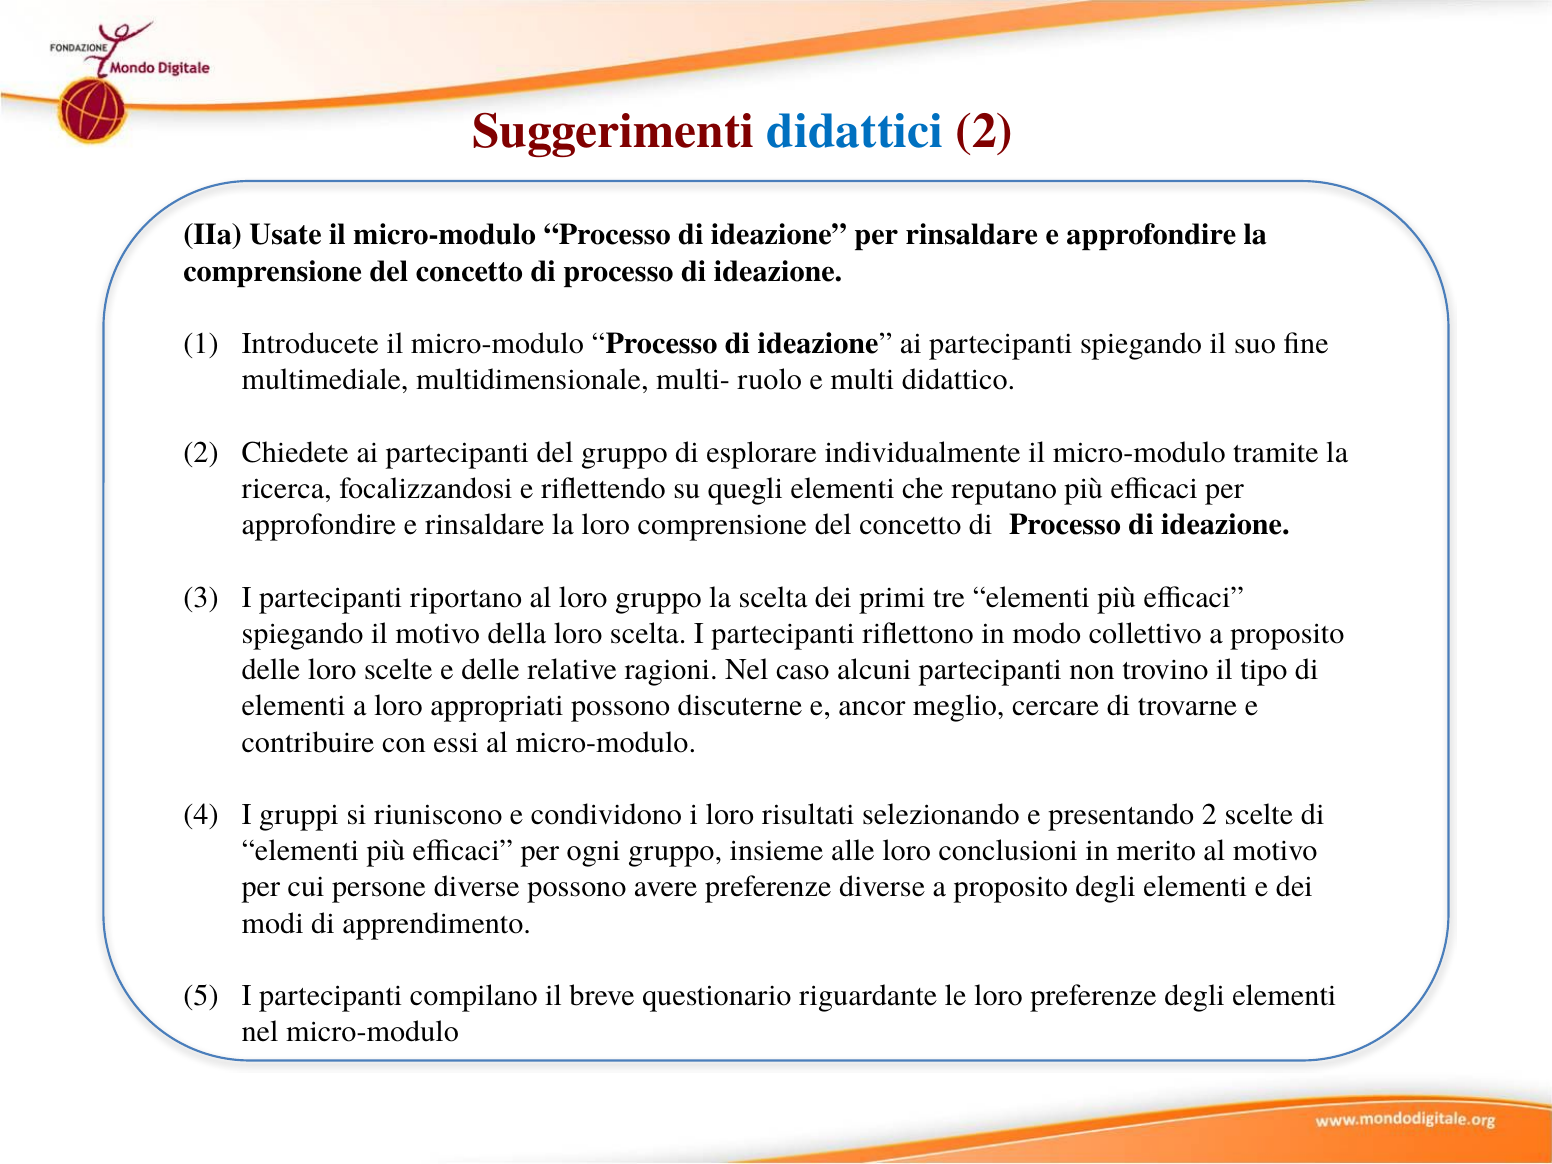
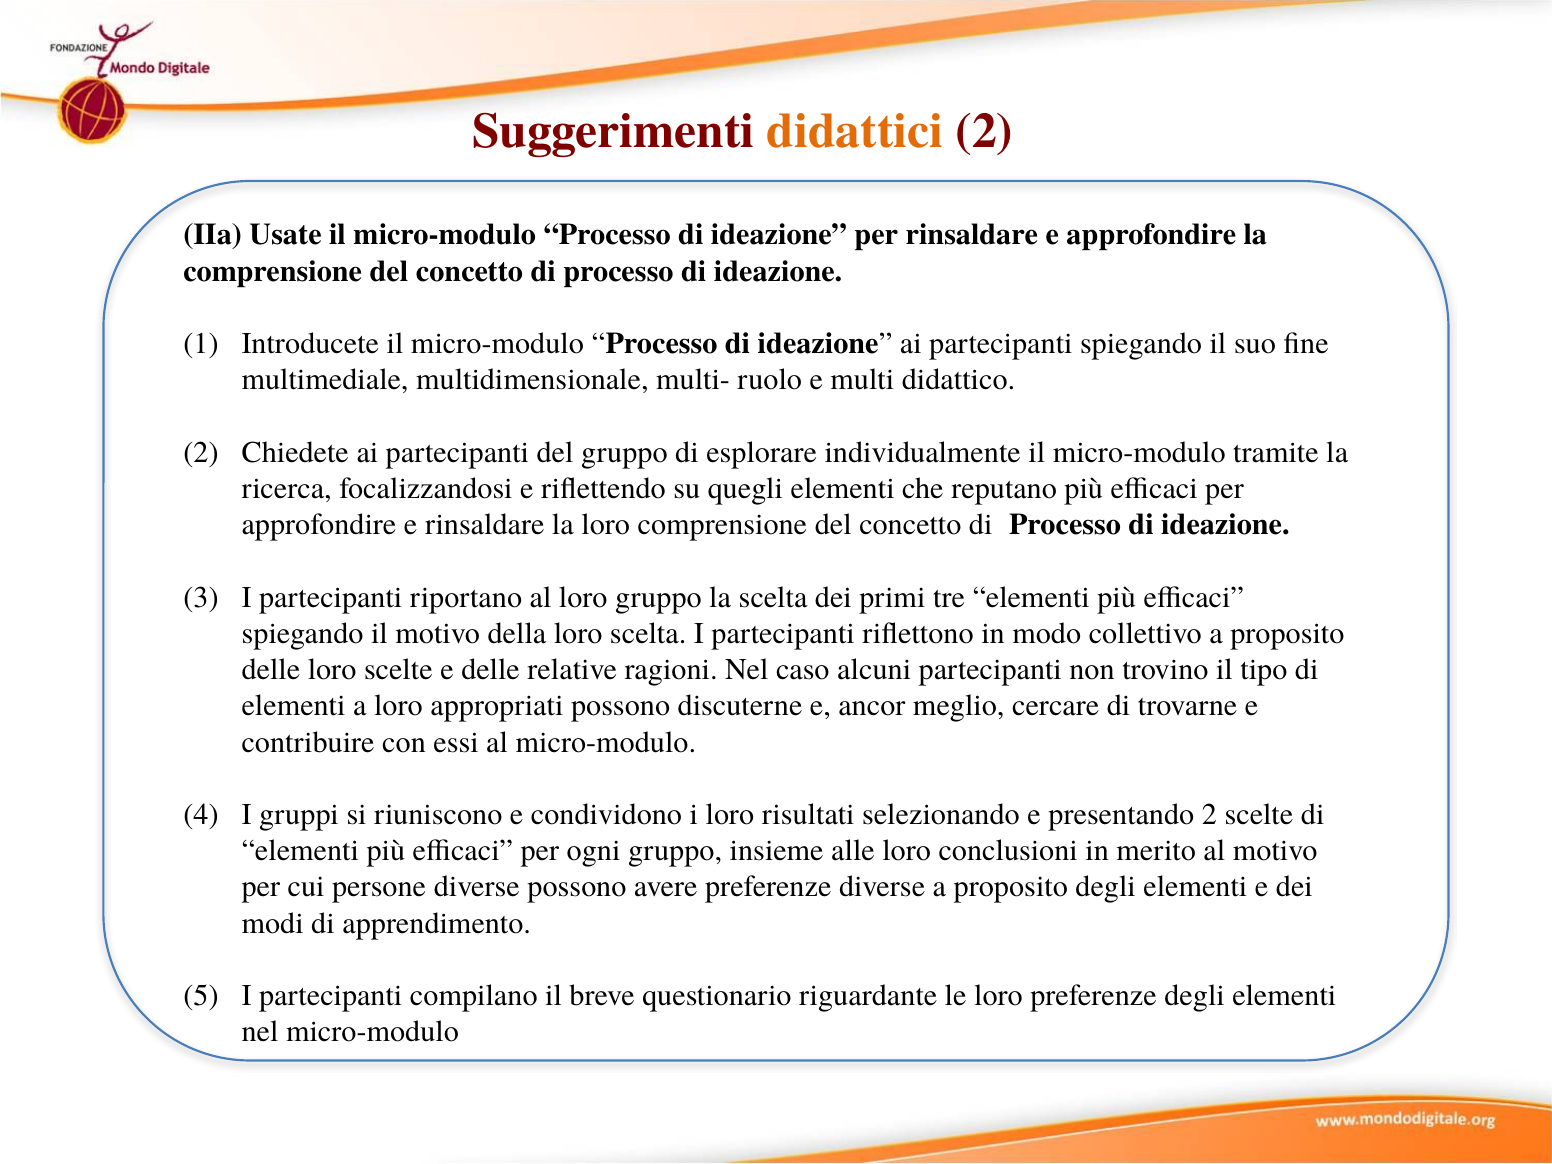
didattici colour: blue -> orange (855, 132)
